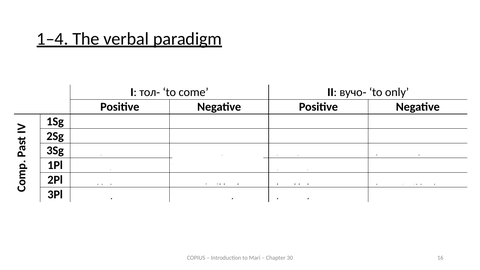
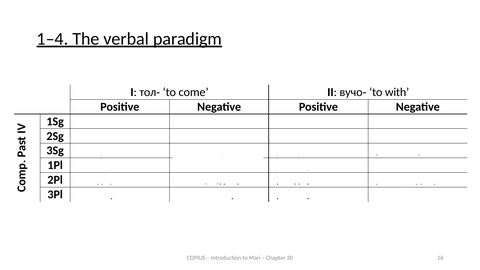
only: only -> with (397, 92)
